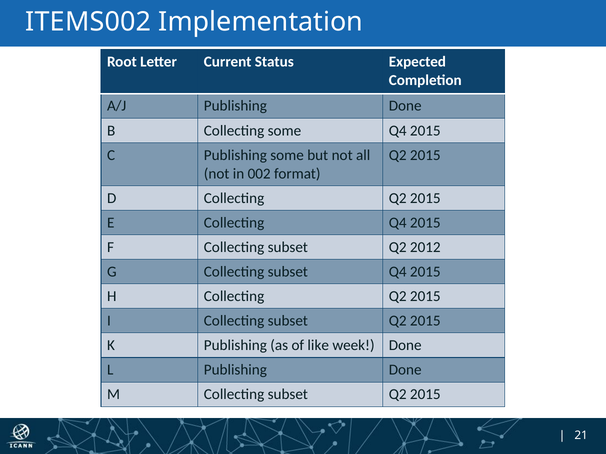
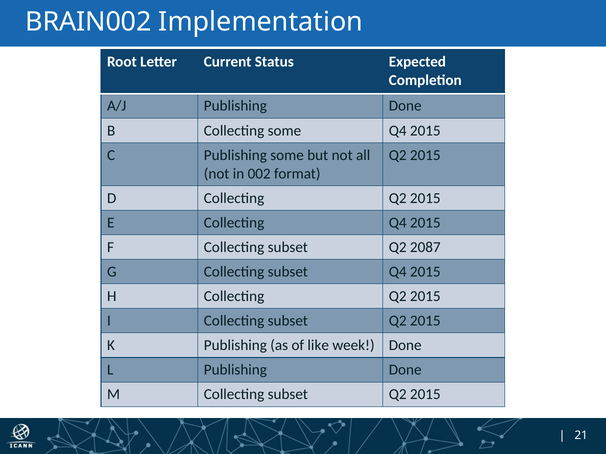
ITEMS002: ITEMS002 -> BRAIN002 (88, 22)
2012: 2012 -> 2087 (425, 247)
